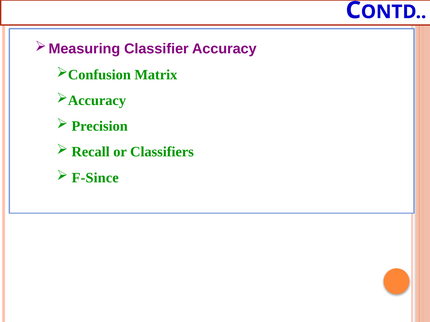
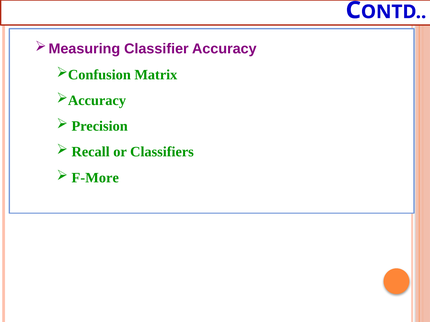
F-Since: F-Since -> F-More (95, 178)
